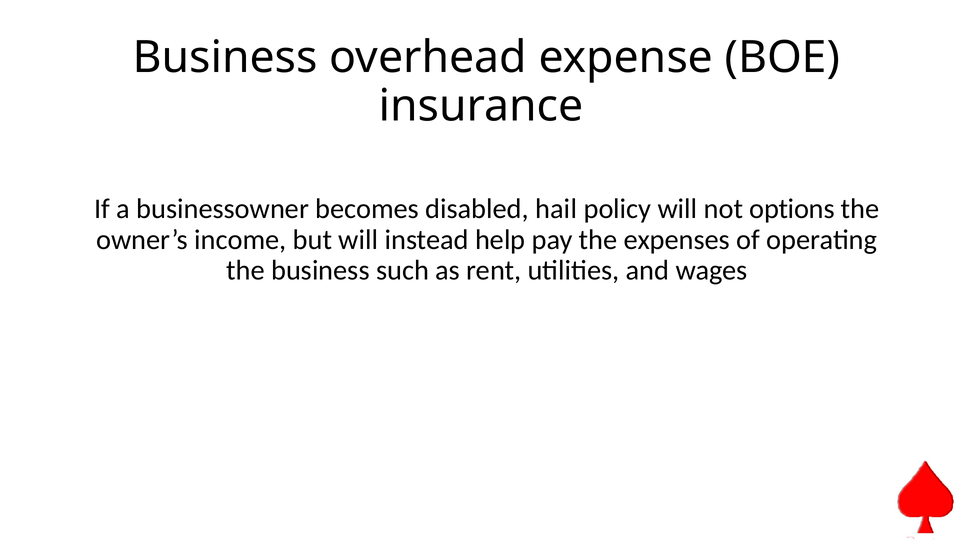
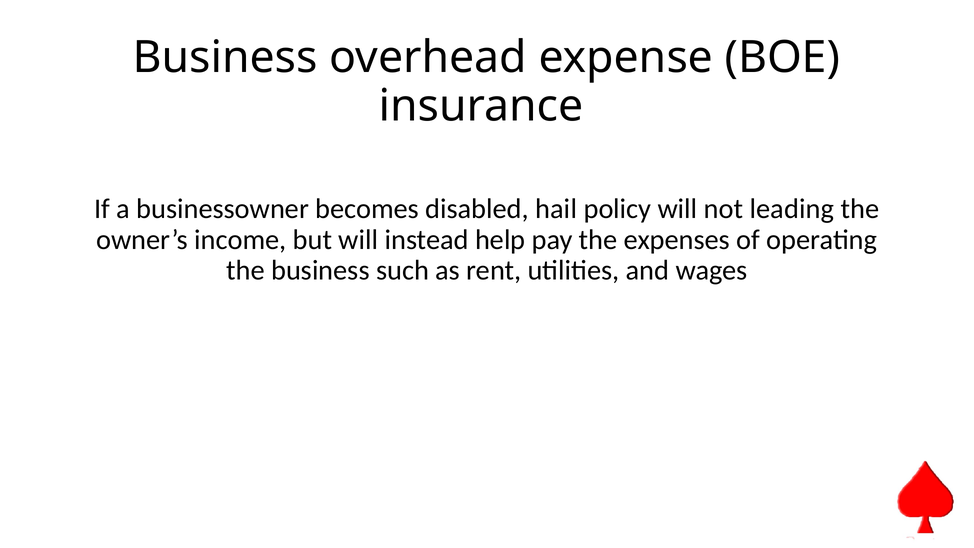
options: options -> leading (792, 209)
